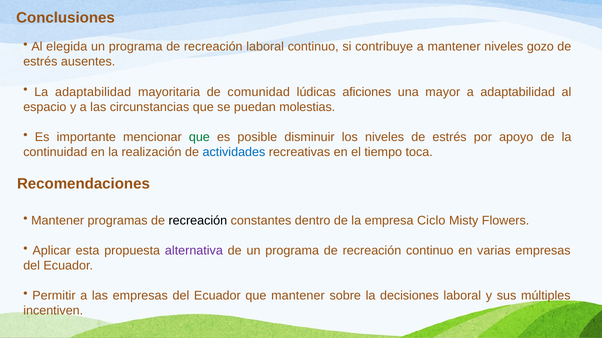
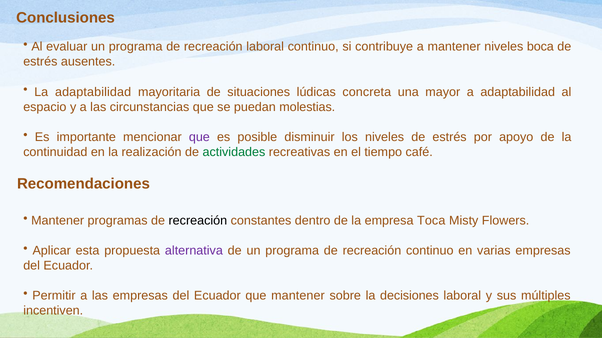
elegida: elegida -> evaluar (67, 47)
gozo: gozo -> boca (540, 47)
comunidad: comunidad -> situaciones (259, 92)
aficiones: aficiones -> concreta (367, 92)
que colour: green -> purple (199, 137)
actividades colour: blue -> green (234, 152)
toca: toca -> café (419, 152)
Ciclo: Ciclo -> Toca (431, 221)
